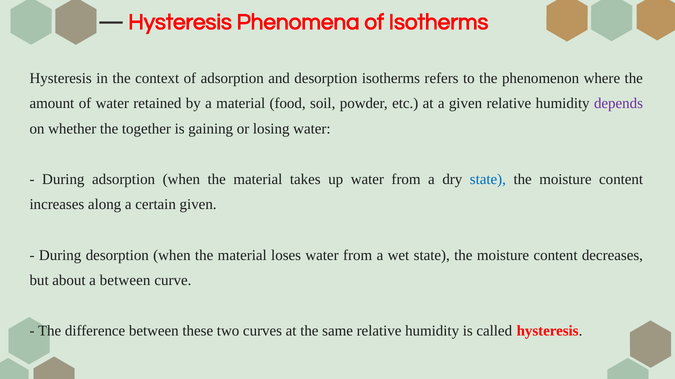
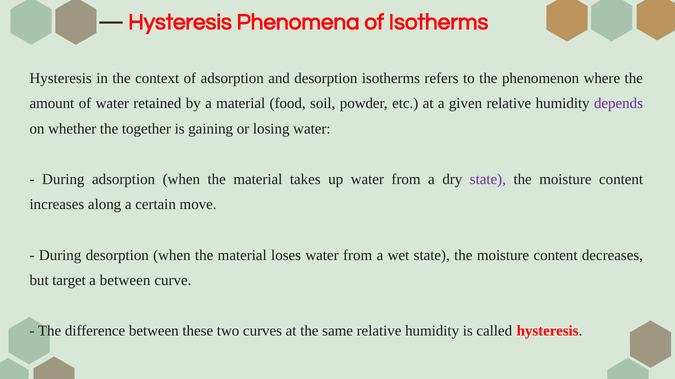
state colour: blue -> purple (488, 180)
certain given: given -> move (198, 205)
about: about -> target (69, 281)
